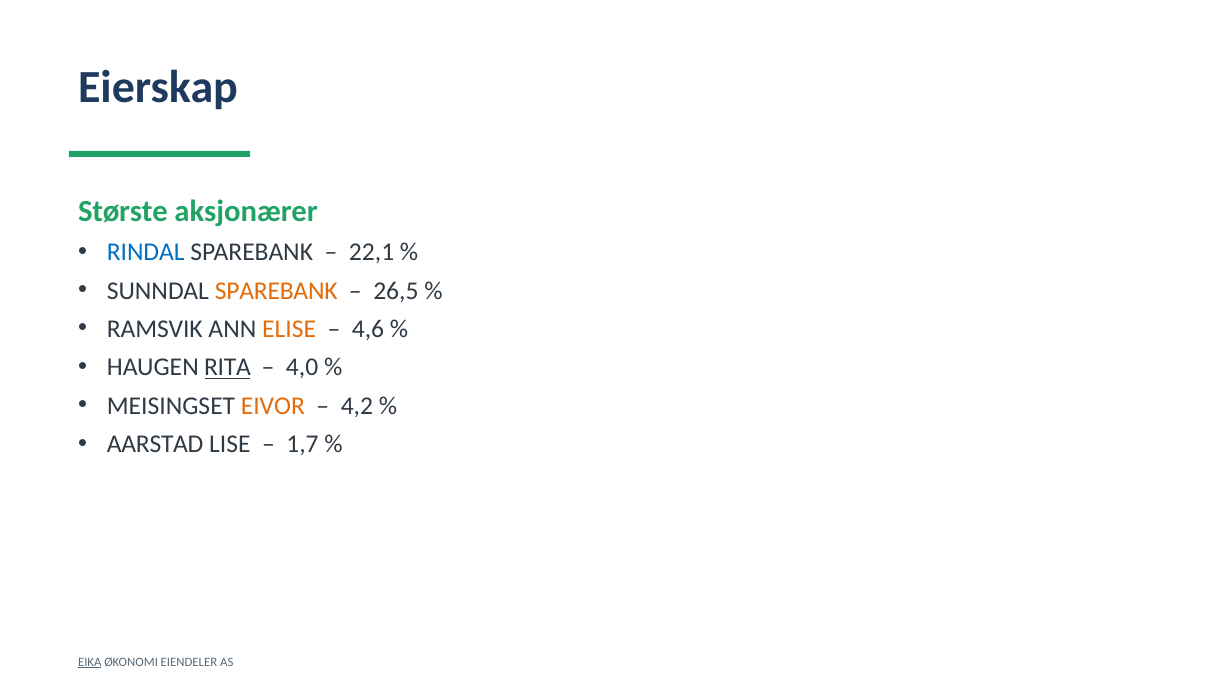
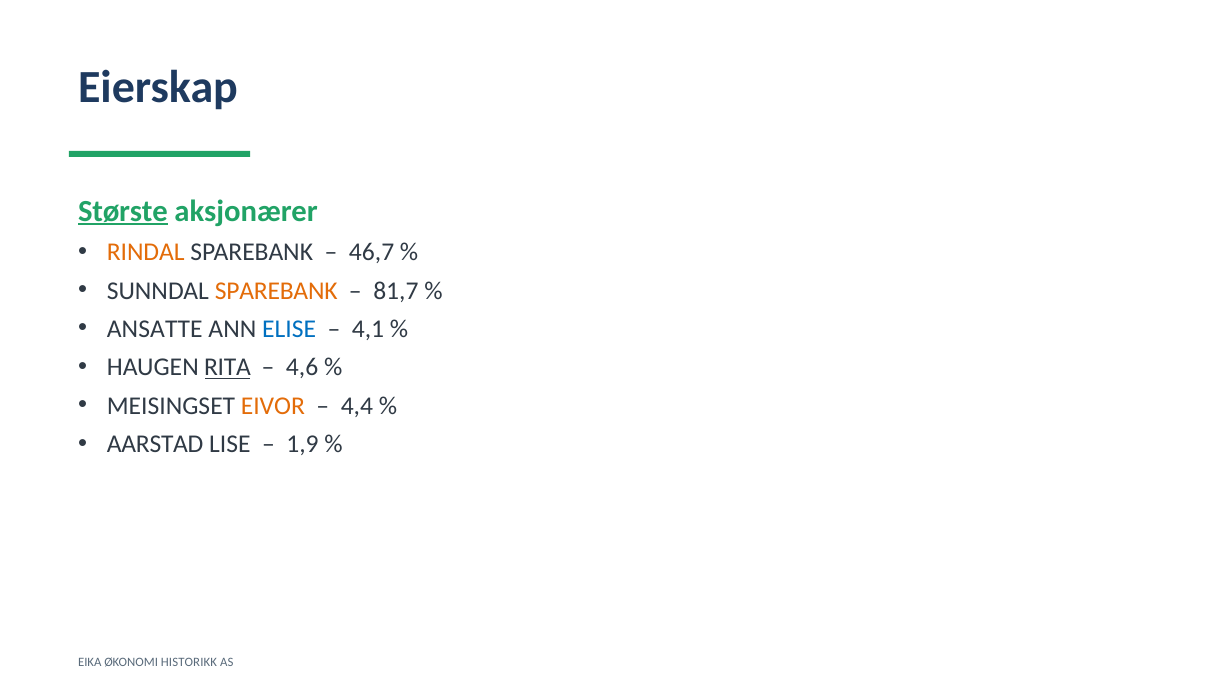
Største underline: none -> present (123, 211)
RINDAL colour: blue -> orange (146, 252)
22,1: 22,1 -> 46,7 (372, 252)
26,5: 26,5 -> 81,7 (396, 291)
RAMSVIK: RAMSVIK -> ANSATTE (155, 329)
ELISE colour: orange -> blue (289, 329)
4,6: 4,6 -> 4,1 (368, 329)
4,0: 4,0 -> 4,6 (302, 367)
4,2: 4,2 -> 4,4 (357, 406)
1,7: 1,7 -> 1,9 (302, 444)
EIKA underline: present -> none (90, 662)
EIENDELER: EIENDELER -> HISTORIKK (189, 662)
